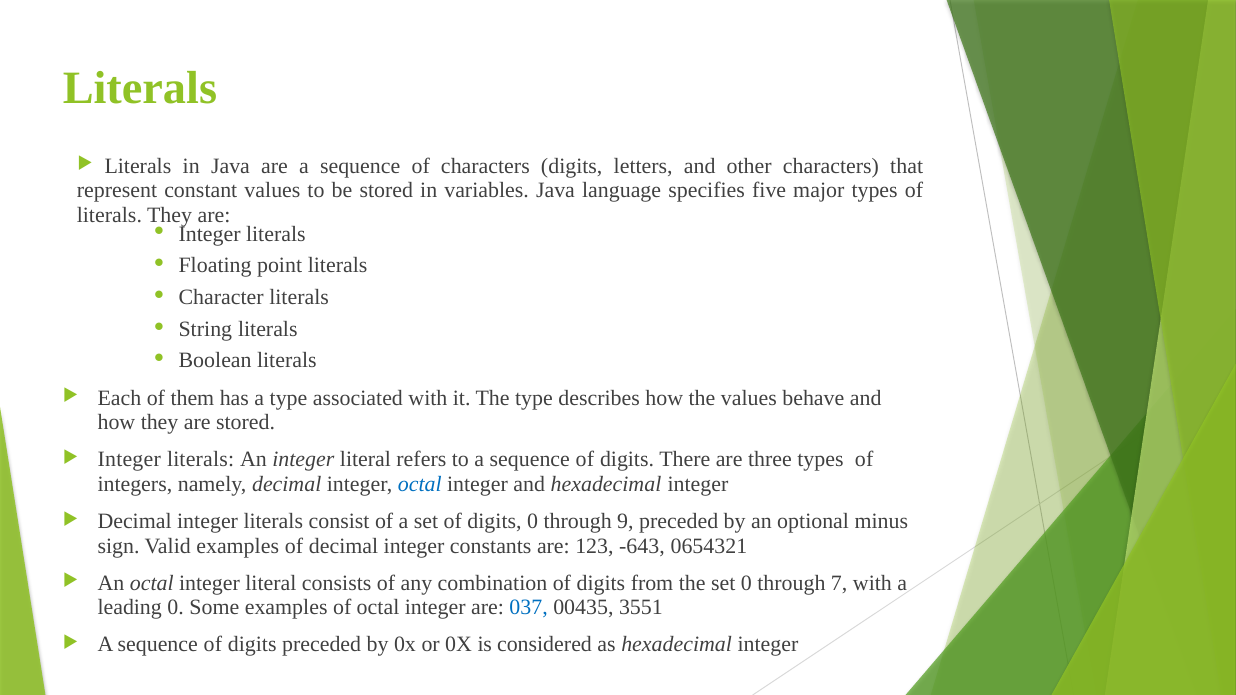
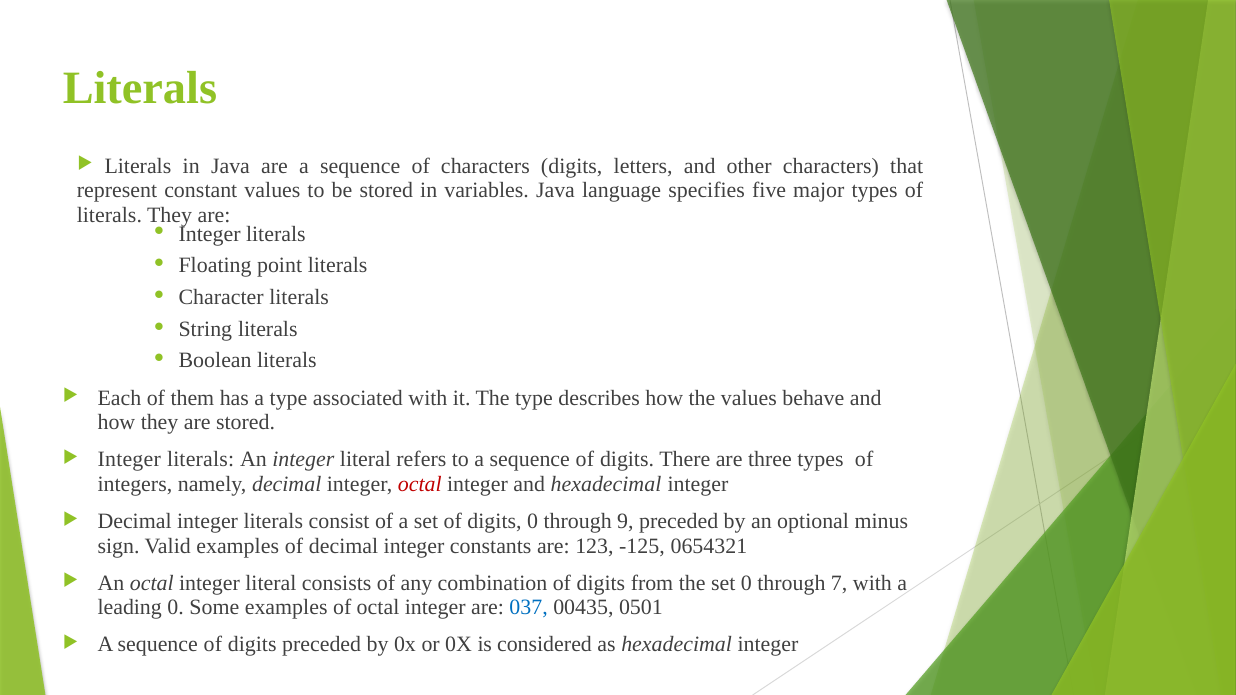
octal colour: blue -> red (420, 484)
-643: -643 -> -125 (642, 546)
3551: 3551 -> 0501 (641, 608)
